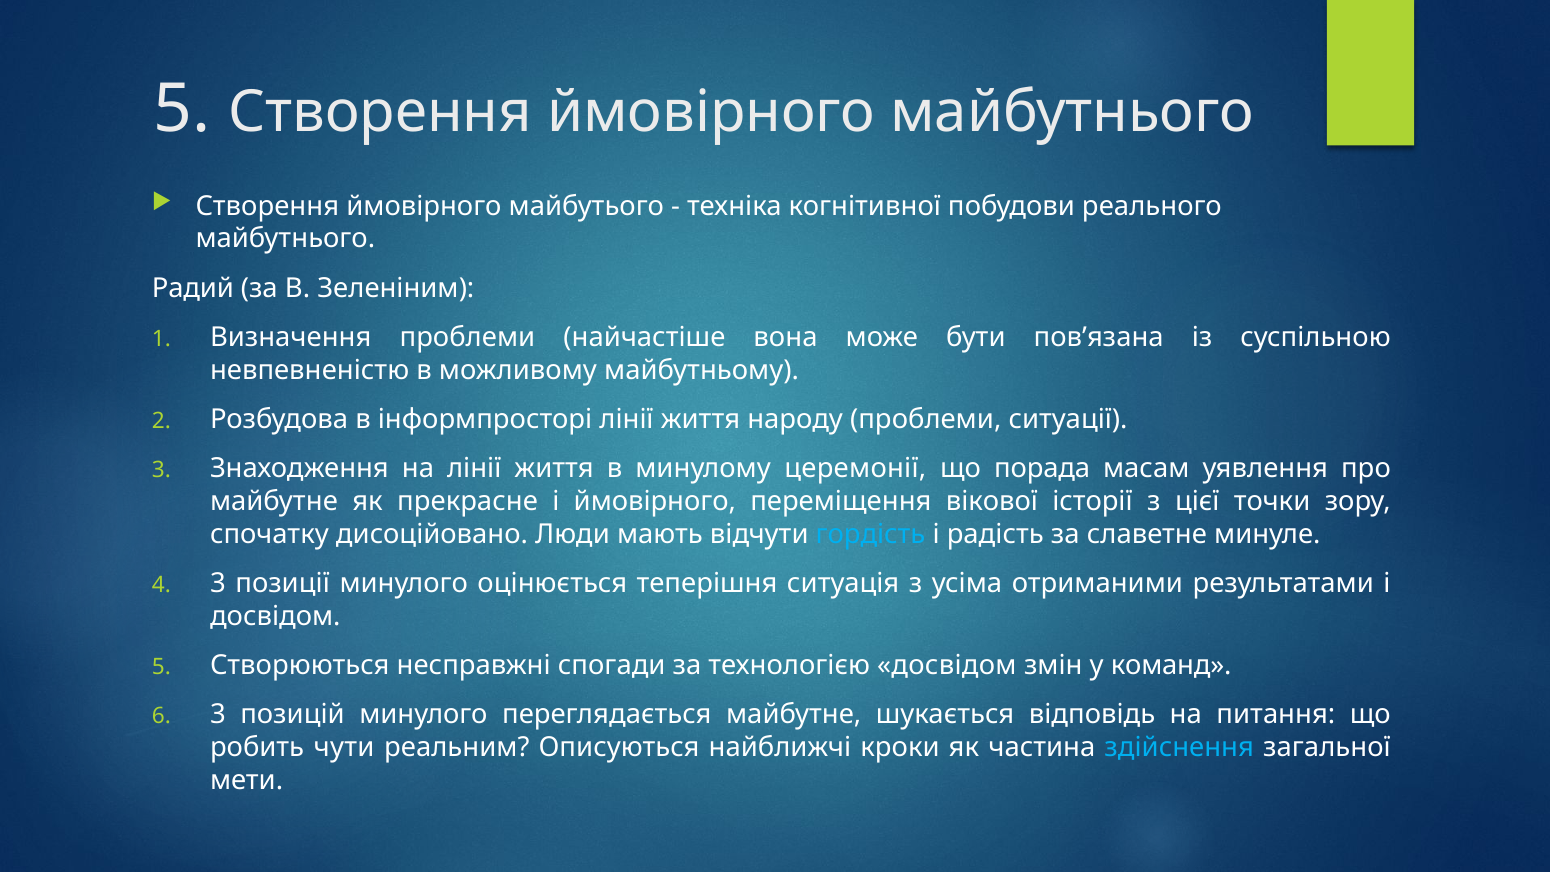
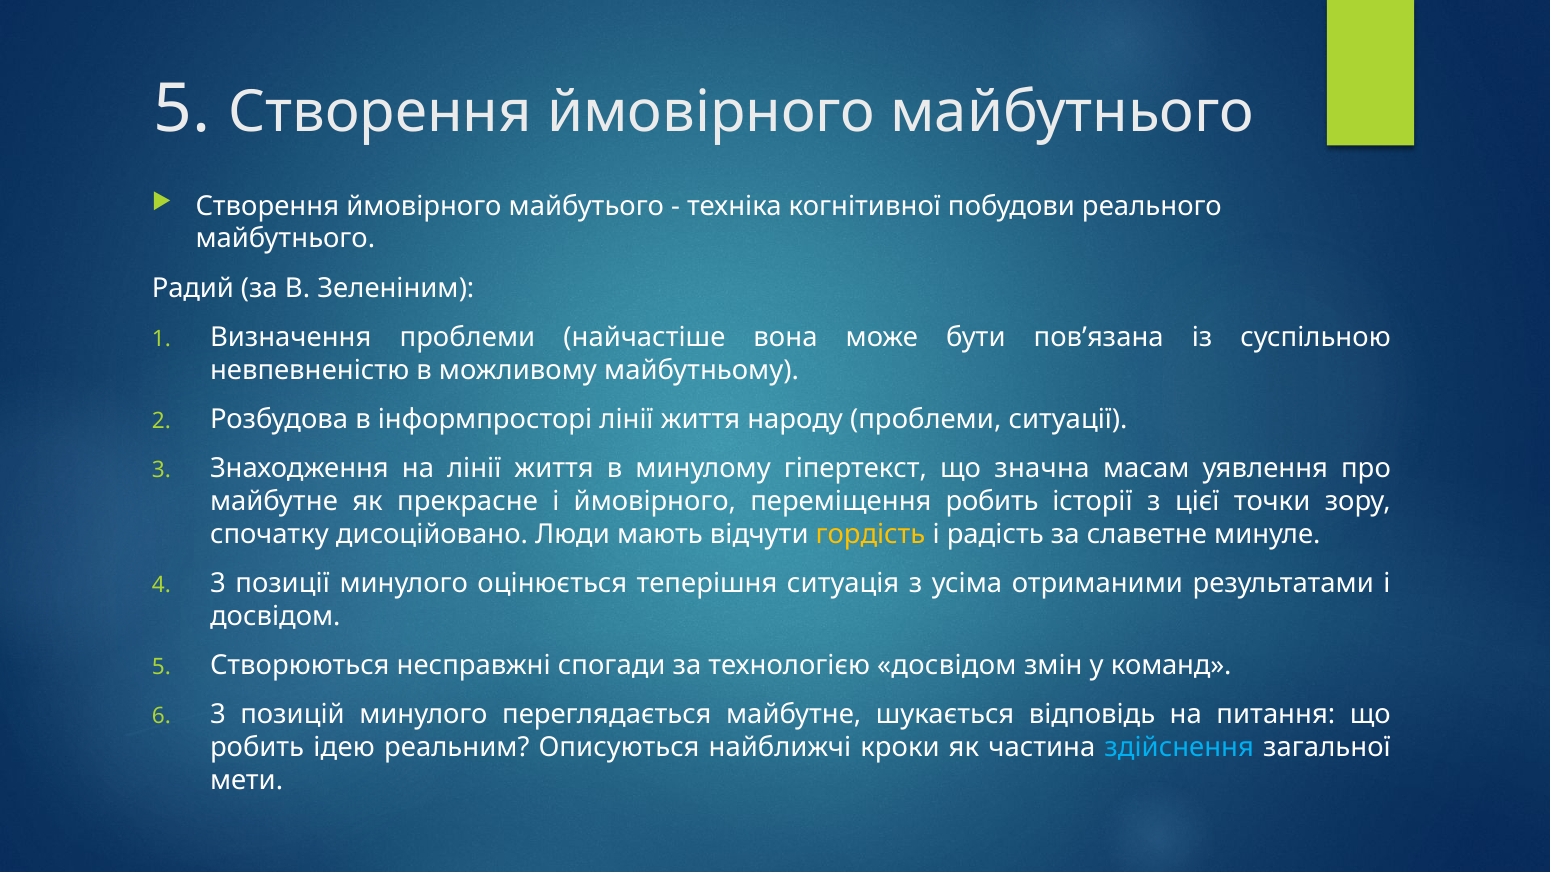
церемонії: церемонії -> гіпертекст (855, 468)
порада: порада -> значна (1042, 468)
переміщення вікової: вікової -> робить (992, 501)
гордість colour: light blue -> yellow (871, 534)
чути: чути -> ідею (344, 747)
